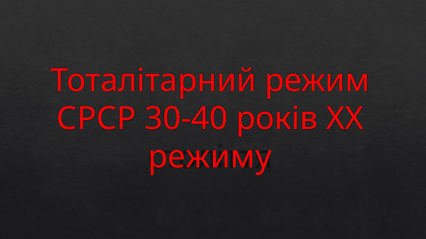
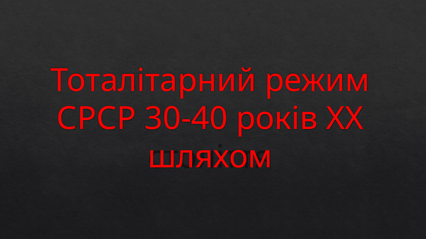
режиму: режиму -> шляхом (210, 157)
